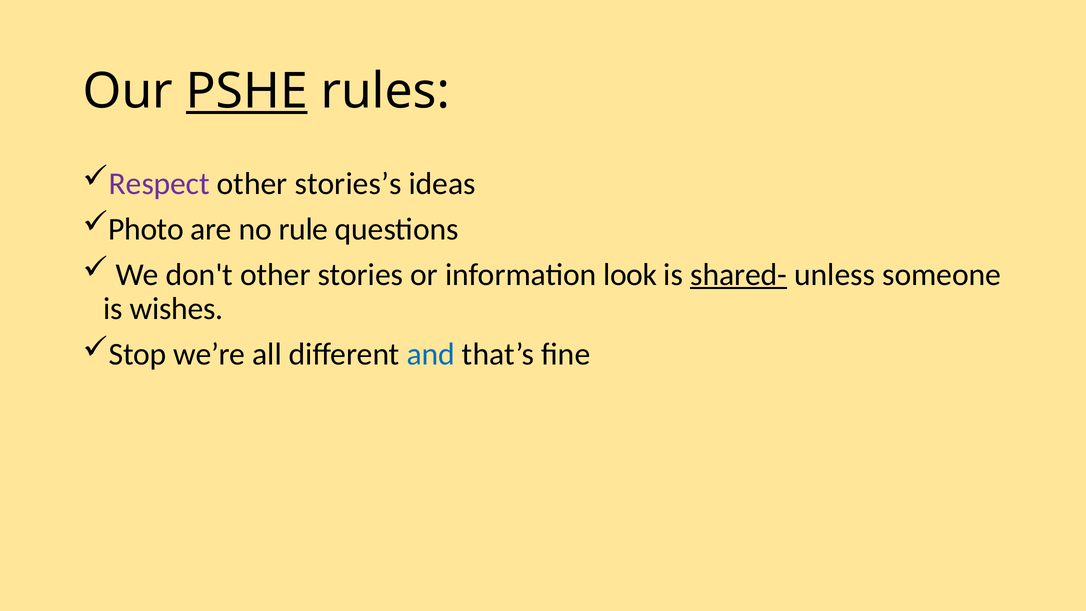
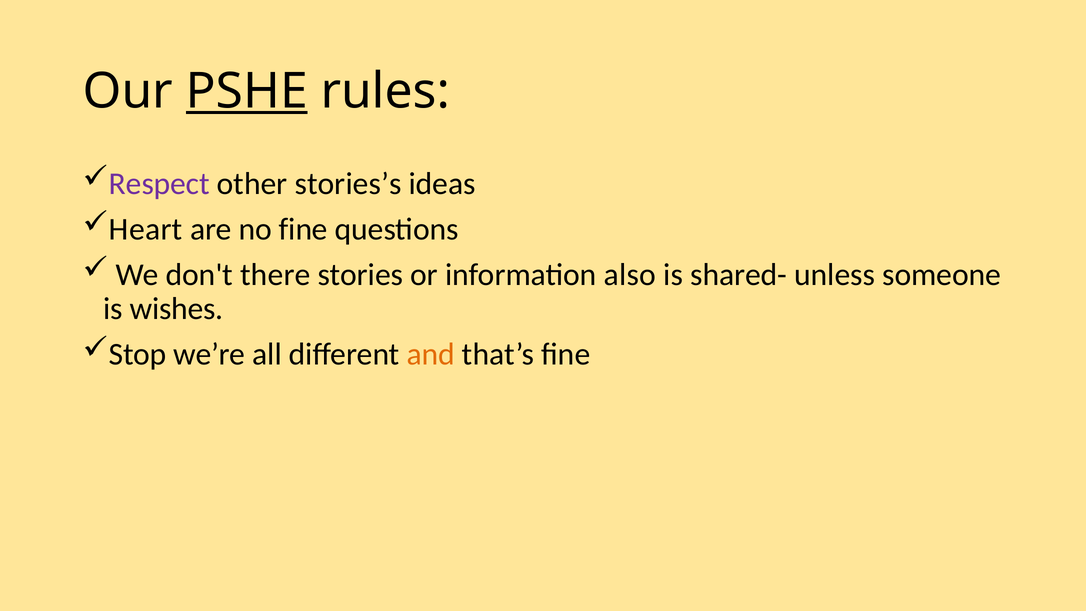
Photo: Photo -> Heart (146, 229)
no rule: rule -> fine (303, 229)
don't other: other -> there (275, 274)
look: look -> also (630, 274)
shared- underline: present -> none (739, 274)
and colour: blue -> orange (431, 354)
